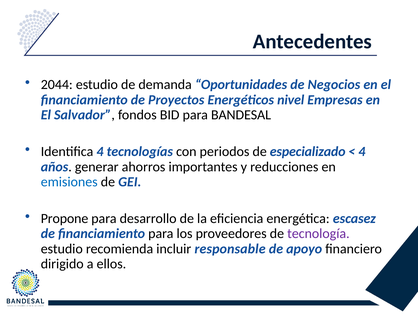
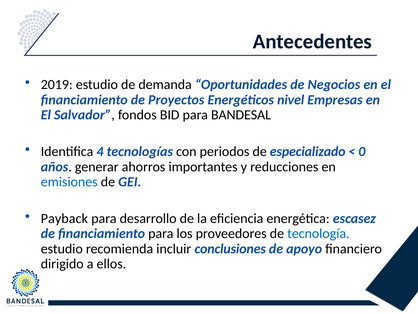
2044: 2044 -> 2019 (57, 85)
4: 4 -> 0 (362, 151)
Propone: Propone -> Payback (64, 218)
tecnología colour: purple -> blue (318, 233)
responsable: responsable -> conclusiones (230, 248)
